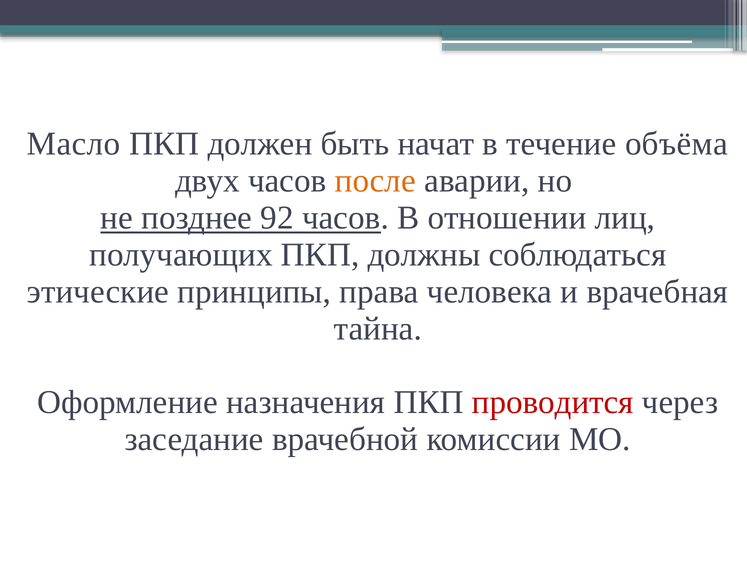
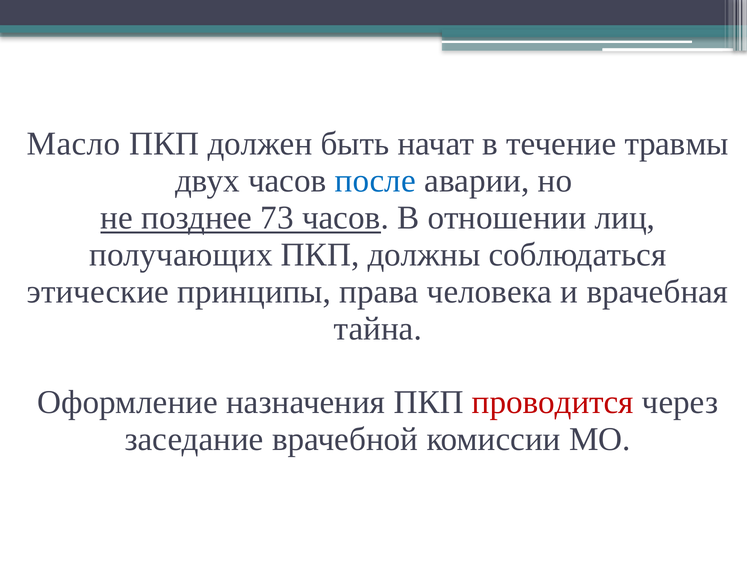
объёма: объёма -> травмы (677, 144)
после colour: orange -> blue (375, 181)
92: 92 -> 73 (277, 218)
